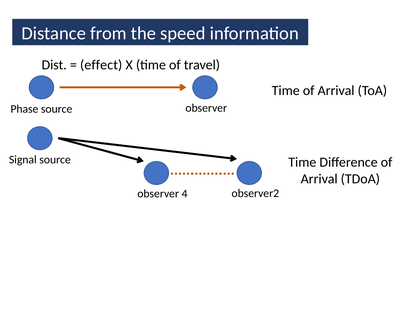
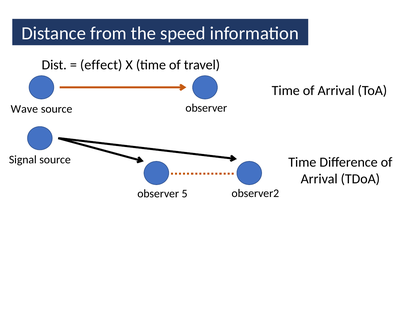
Phase: Phase -> Wave (24, 109)
4: 4 -> 5 (185, 194)
